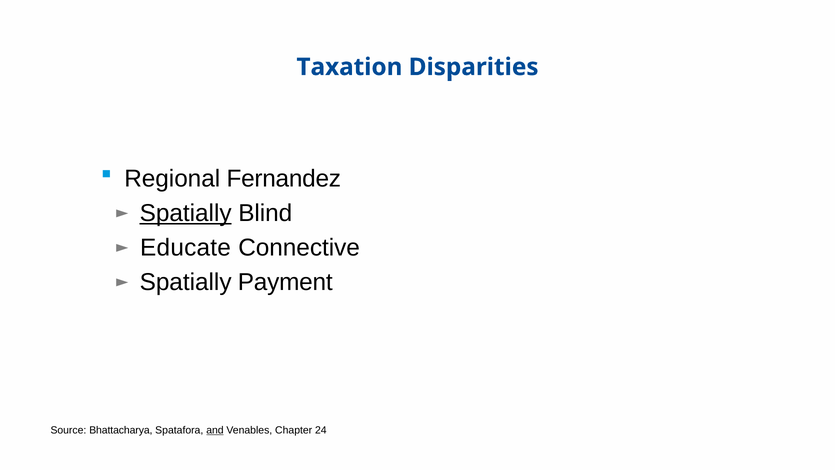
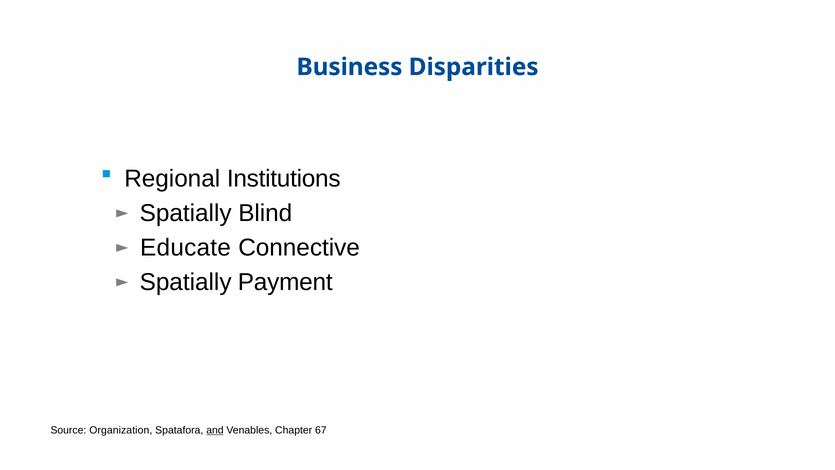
Taxation: Taxation -> Business (349, 67)
Fernandez: Fernandez -> Institutions (284, 179)
Spatially underline: present -> none (186, 213)
Bhattacharya: Bhattacharya -> Organization (121, 430)
24: 24 -> 67 (321, 430)
